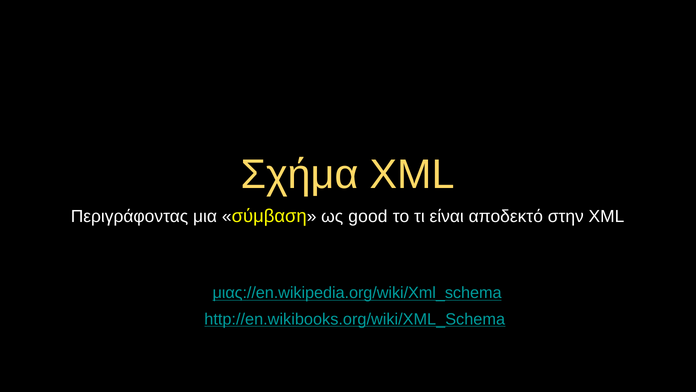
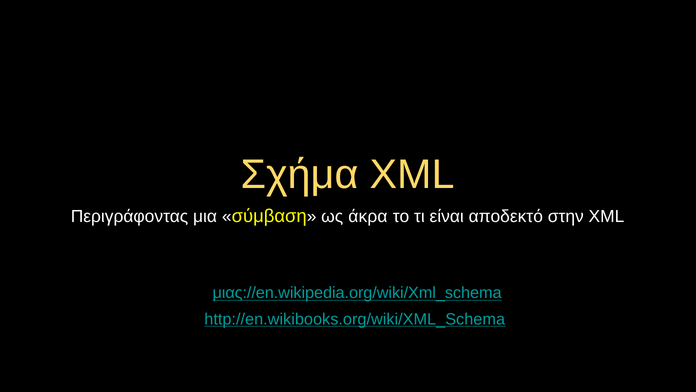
good: good -> άκρα (368, 216)
